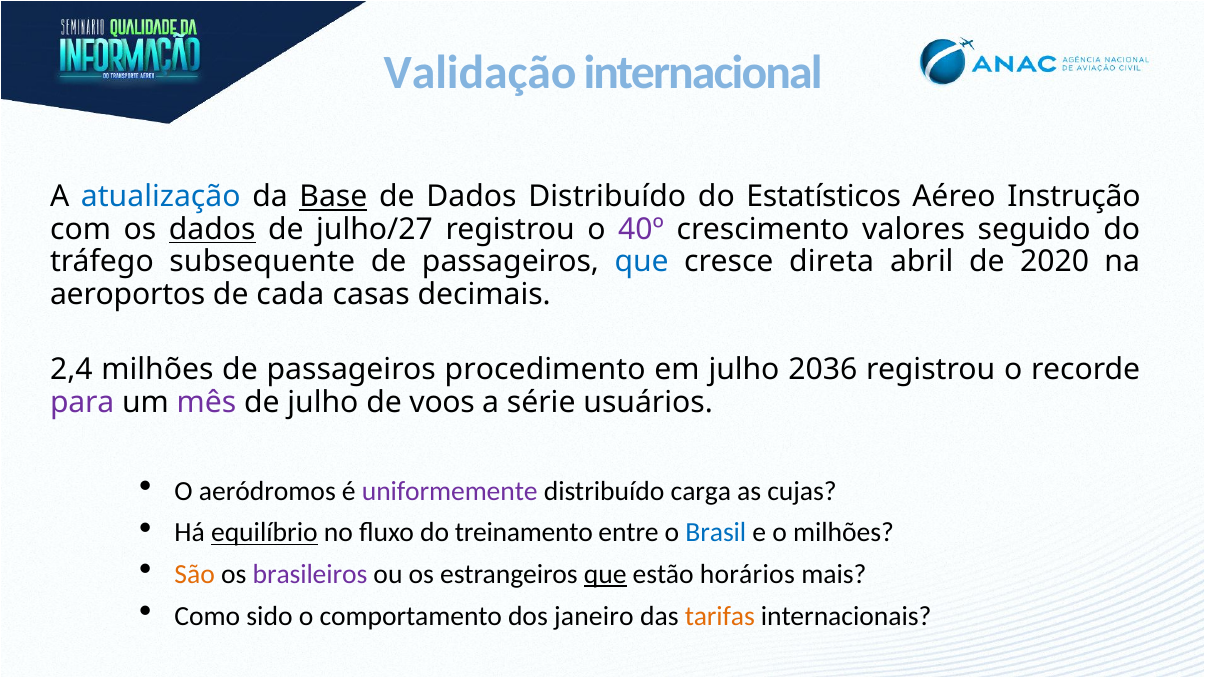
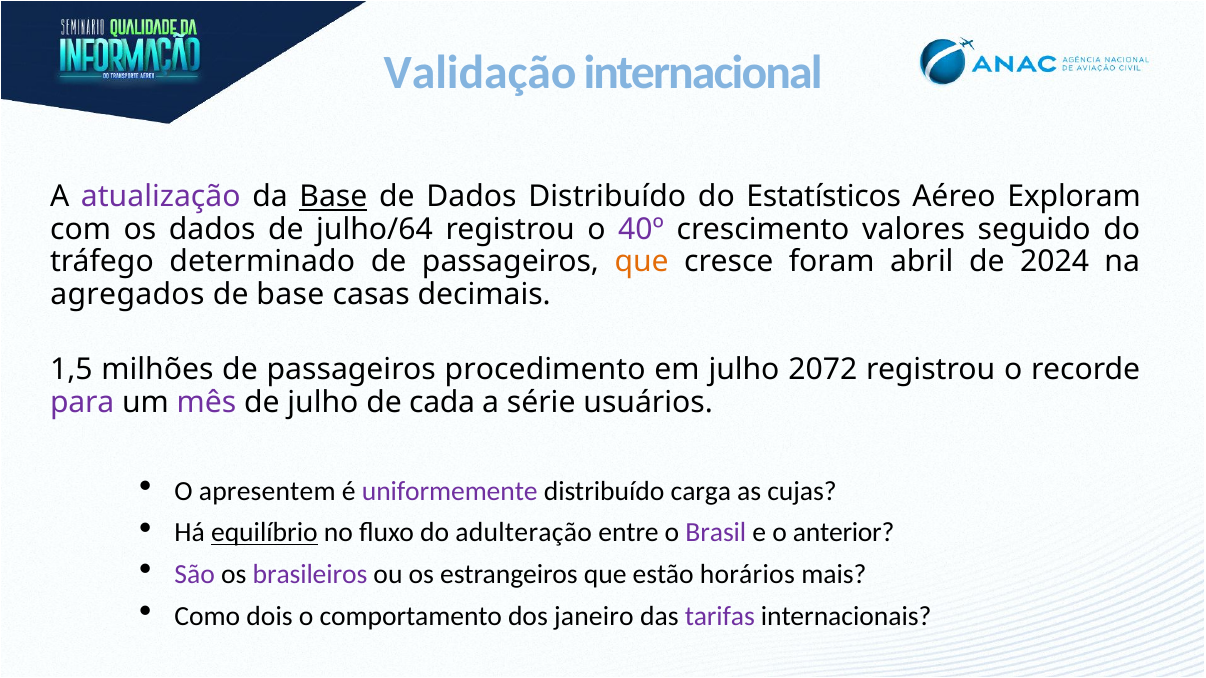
atualização colour: blue -> purple (161, 197)
Instrução: Instrução -> Exploram (1074, 197)
dados underline: present -> none (212, 230)
julho/27: julho/27 -> julho/64 (375, 230)
subsequente: subsequente -> determinado (262, 262)
que colour: blue -> orange (642, 262)
direta: direta -> foram (832, 262)
2020: 2020 -> 2024 (1055, 262)
aeroportos: aeroportos -> agregados (127, 295)
de cada: cada -> base (290, 295)
2,4: 2,4 -> 1,5 (71, 370)
2036: 2036 -> 2072 (823, 370)
voos: voos -> cada (442, 403)
aeródromos: aeródromos -> apresentem (267, 491)
treinamento: treinamento -> adulteração (524, 533)
Brasil colour: blue -> purple (716, 533)
o milhões: milhões -> anterior (844, 533)
São colour: orange -> purple (195, 575)
que underline: present -> none (605, 575)
sido: sido -> dois (270, 616)
tarifas colour: orange -> purple (720, 616)
